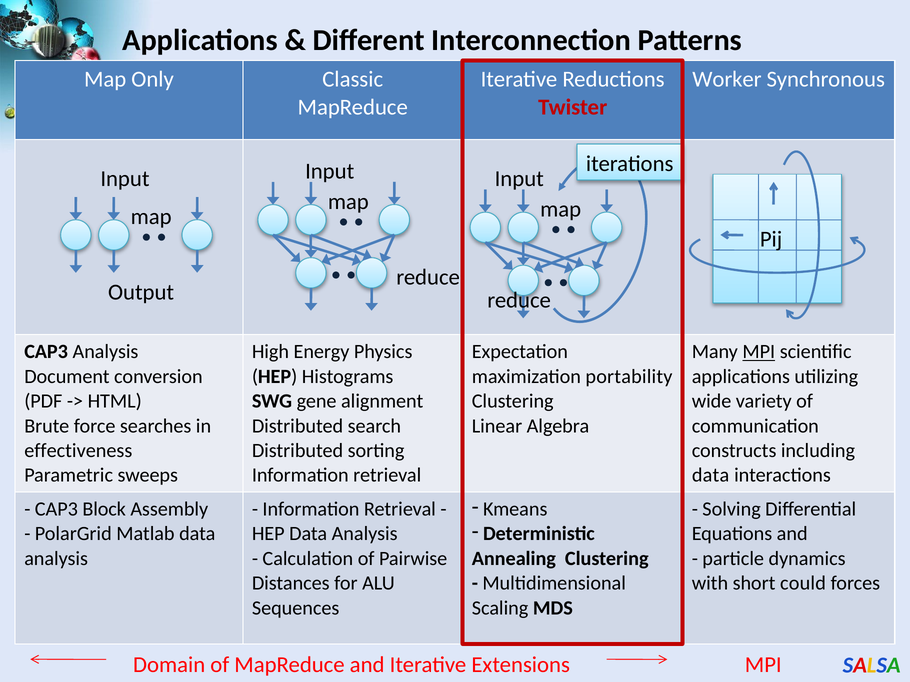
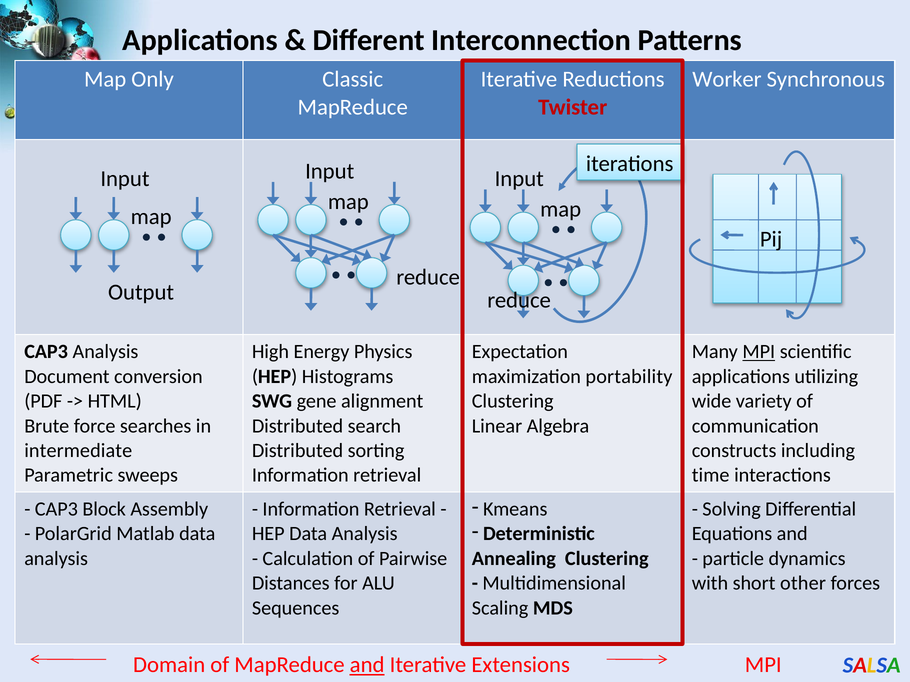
effectiveness: effectiveness -> intermediate (78, 451)
data: data -> time (711, 476)
could: could -> other (803, 584)
and underline: none -> present (367, 665)
